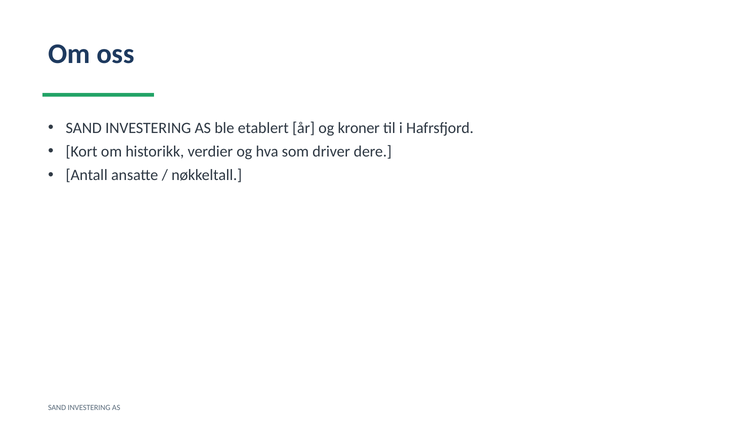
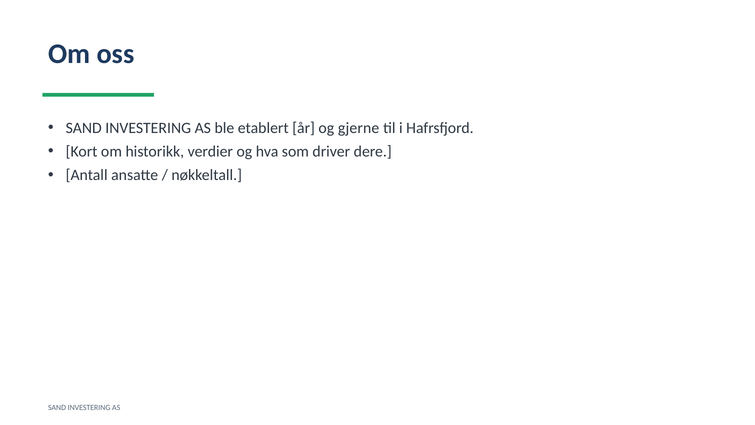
kroner: kroner -> gjerne (359, 128)
